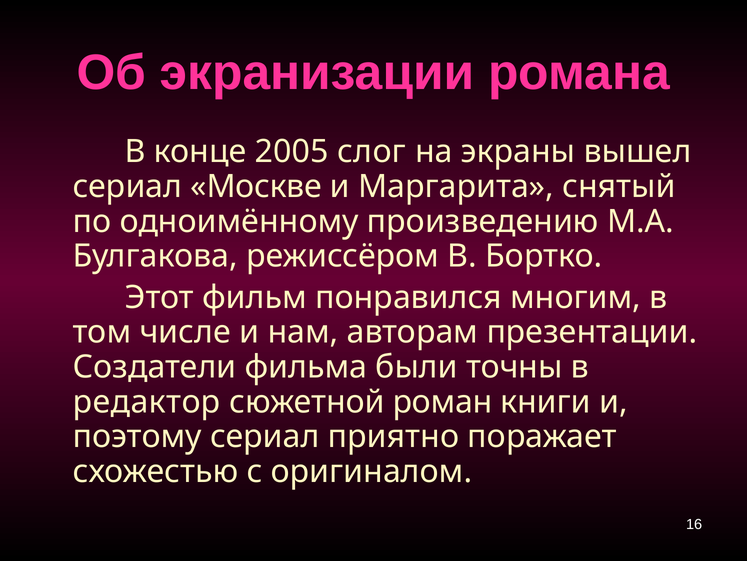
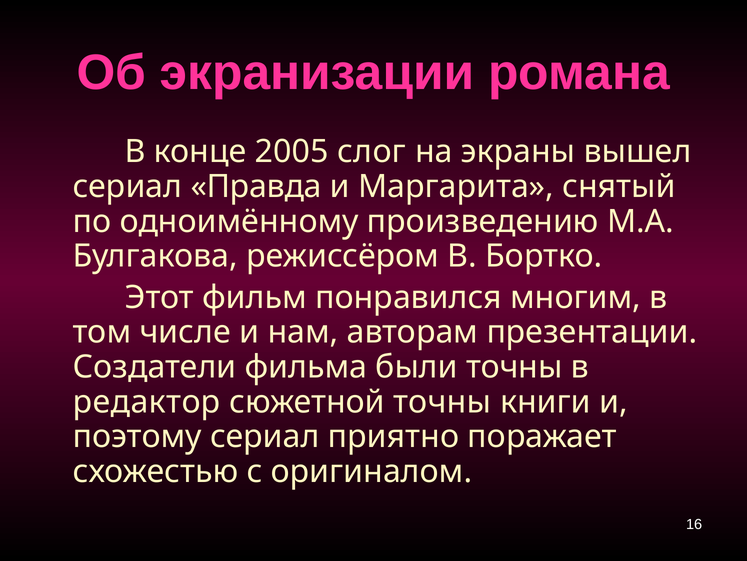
Москве: Москве -> Правда (256, 186)
сюжетной роман: роман -> точны (442, 401)
